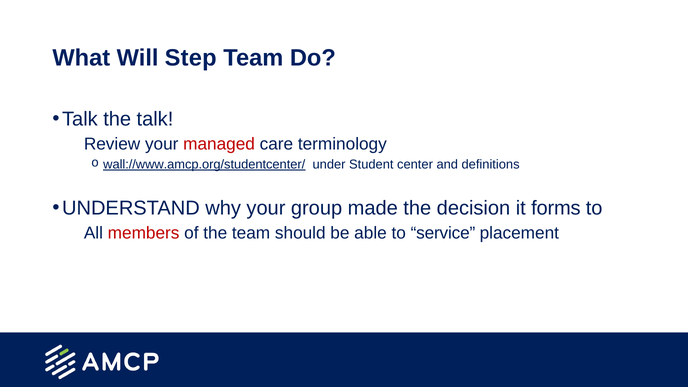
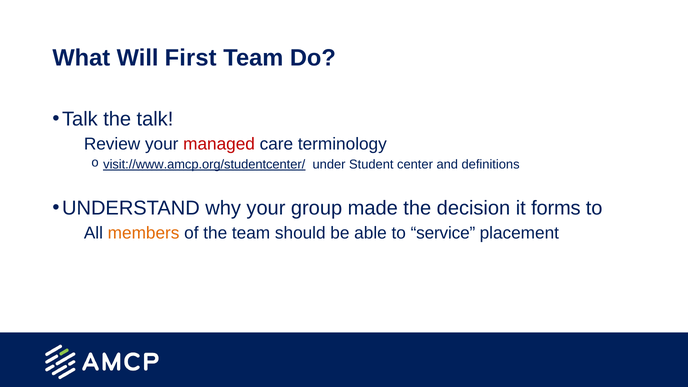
Step: Step -> First (191, 58)
wall://www.amcp.org/studentcenter/: wall://www.amcp.org/studentcenter/ -> visit://www.amcp.org/studentcenter/ (204, 164)
members colour: red -> orange (144, 233)
